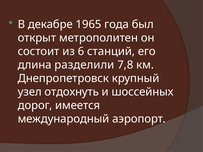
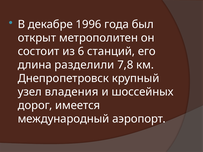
1965: 1965 -> 1996 (89, 24)
отдохнуть: отдохнуть -> владения (72, 92)
